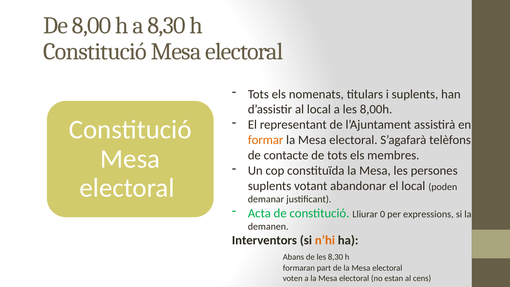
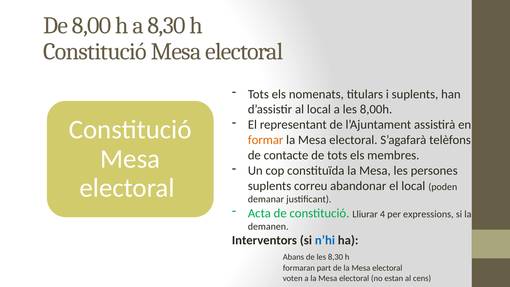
votant: votant -> correu (311, 186)
0: 0 -> 4 (383, 214)
n’hi colour: orange -> blue (325, 240)
